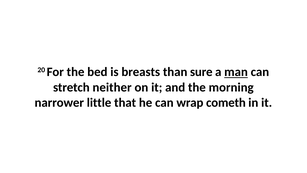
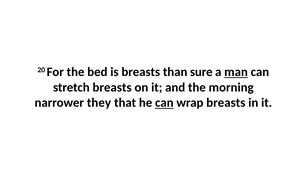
stretch neither: neither -> breasts (112, 87)
little: little -> they (99, 103)
can underline: none -> present (164, 103)
wrap cometh: cometh -> breasts (226, 103)
